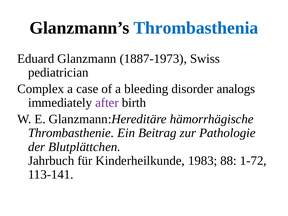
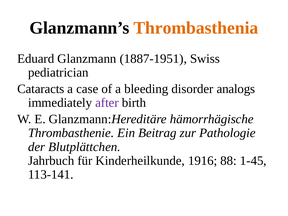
Thrombasthenia colour: blue -> orange (196, 28)
1887-1973: 1887-1973 -> 1887-1951 (153, 59)
Complex: Complex -> Cataracts (41, 89)
1983: 1983 -> 1916 (203, 161)
1-72: 1-72 -> 1-45 (253, 161)
